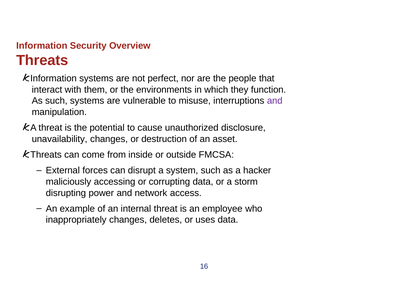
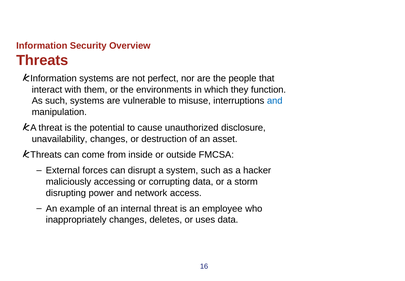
and colour: purple -> blue (275, 101)
